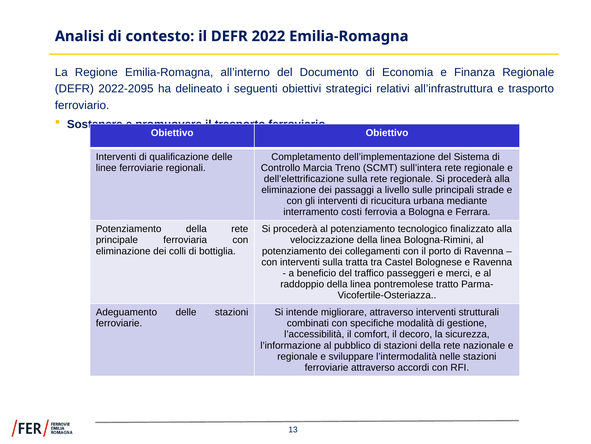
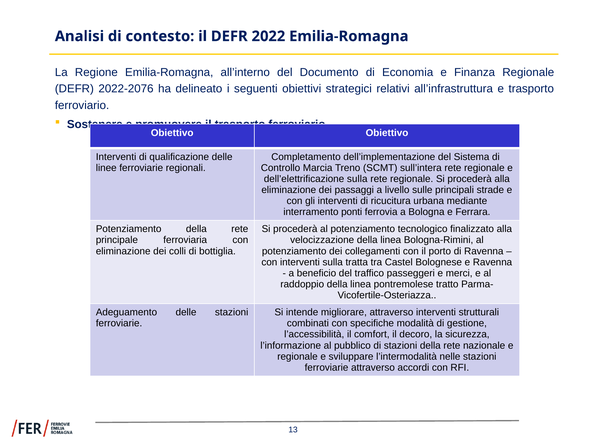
2022-2095: 2022-2095 -> 2022-2076 (126, 89)
costi: costi -> ponti (352, 212)
